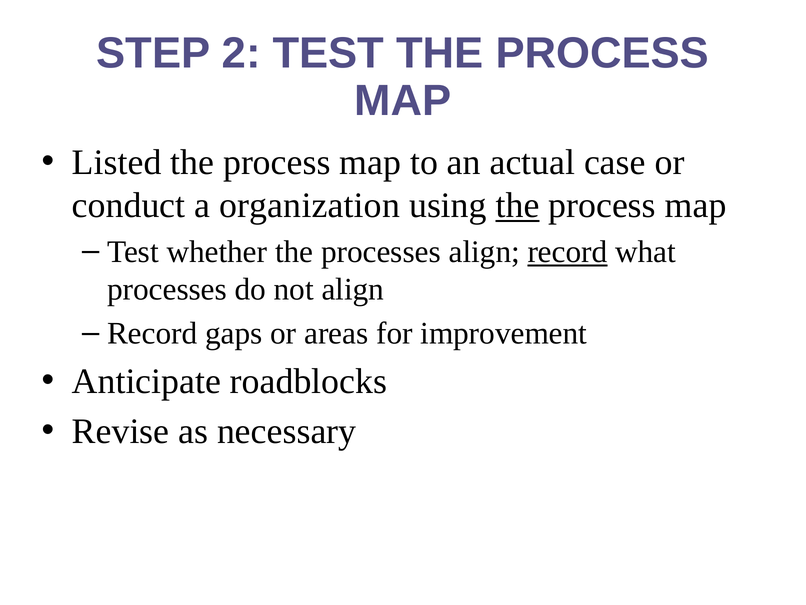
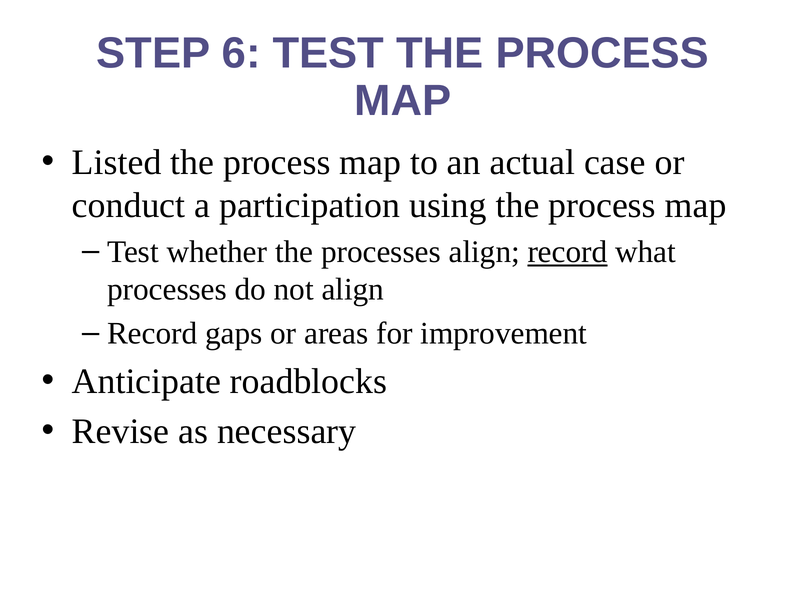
2: 2 -> 6 (241, 53)
organization: organization -> participation (310, 205)
the underline: present -> none (518, 205)
